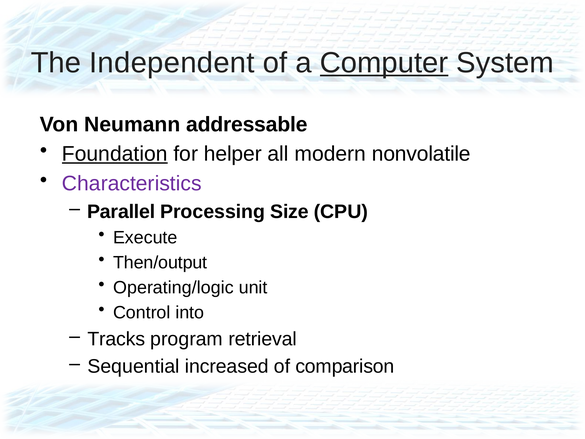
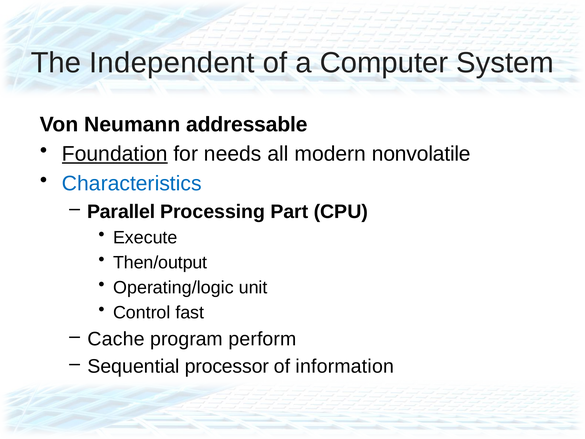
Computer underline: present -> none (384, 63)
helper: helper -> needs (233, 154)
Characteristics colour: purple -> blue (132, 183)
Size: Size -> Part (289, 212)
into: into -> fast (190, 312)
Tracks: Tracks -> Cache (116, 339)
retrieval: retrieval -> perform (262, 339)
increased: increased -> processor (227, 366)
comparison: comparison -> information (345, 366)
